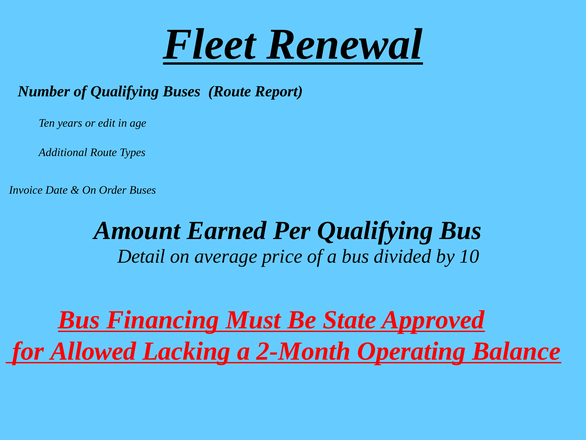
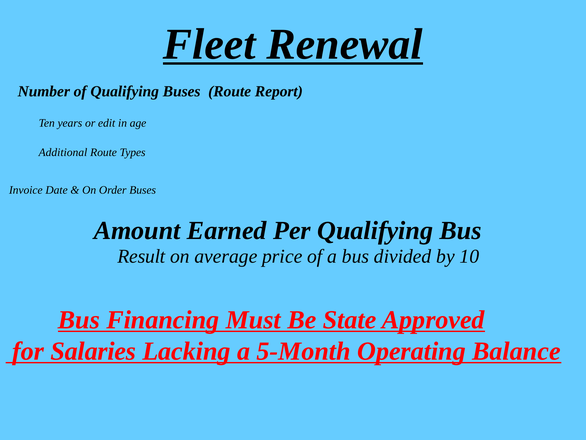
Detail: Detail -> Result (141, 256)
Allowed: Allowed -> Salaries (93, 351)
2-Month: 2-Month -> 5-Month (304, 351)
